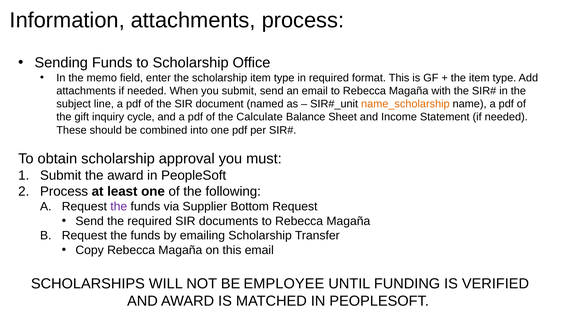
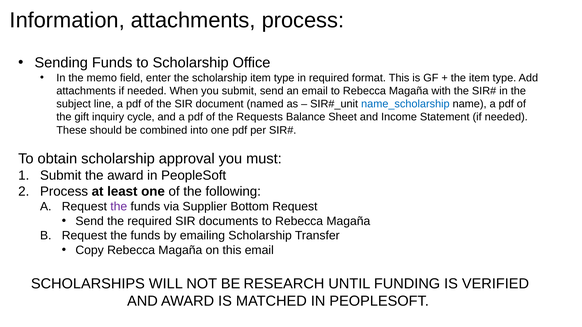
name_scholarship colour: orange -> blue (405, 104)
Calculate: Calculate -> Requests (260, 117)
EMPLOYEE: EMPLOYEE -> RESEARCH (284, 284)
